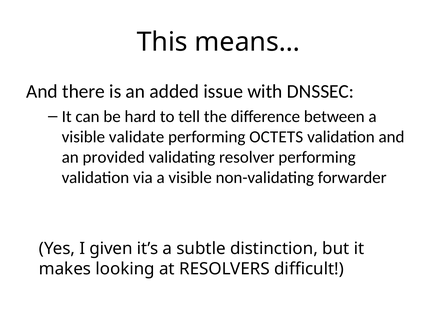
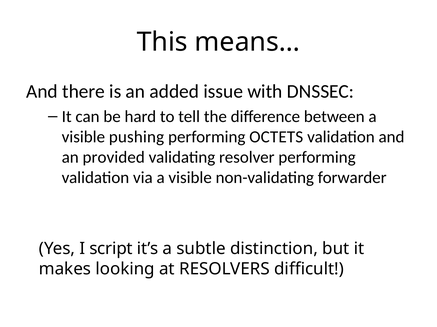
validate: validate -> pushing (137, 137)
given: given -> script (111, 249)
